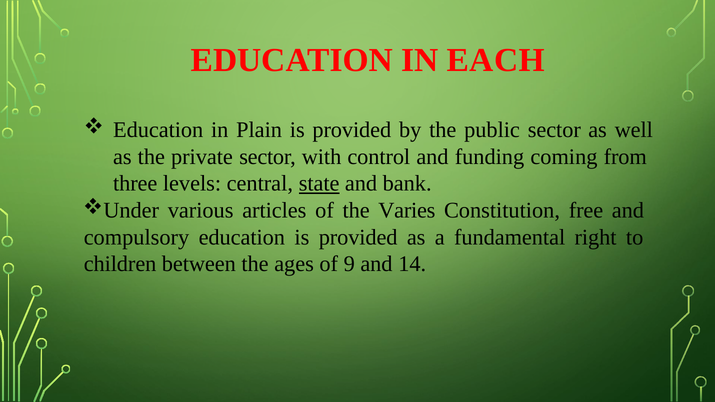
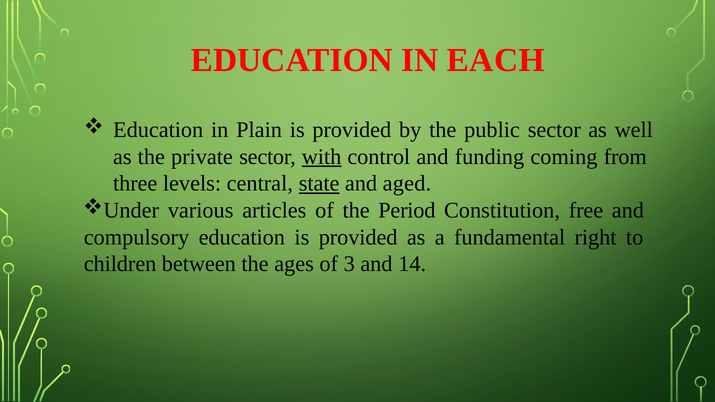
with underline: none -> present (322, 157)
bank: bank -> aged (407, 184)
Varies: Varies -> Period (407, 210)
9: 9 -> 3 (349, 264)
